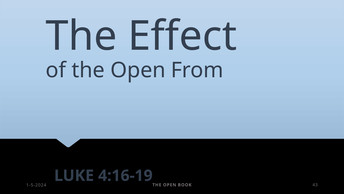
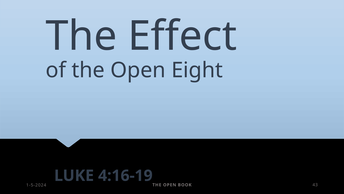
From: From -> Eight (197, 70)
